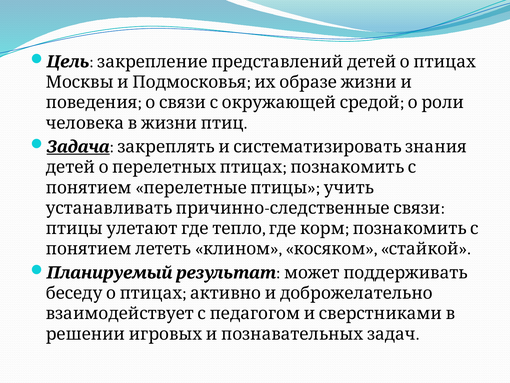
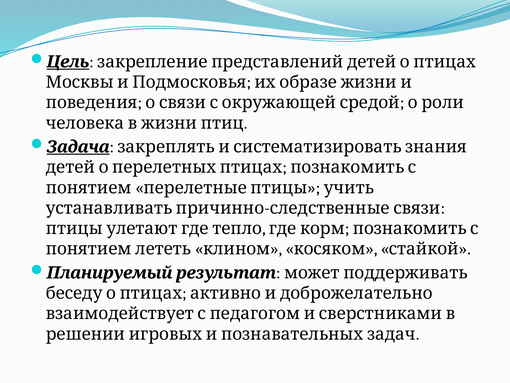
Цель underline: none -> present (68, 62)
